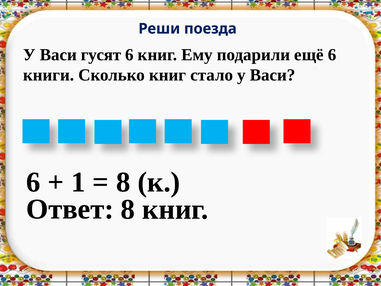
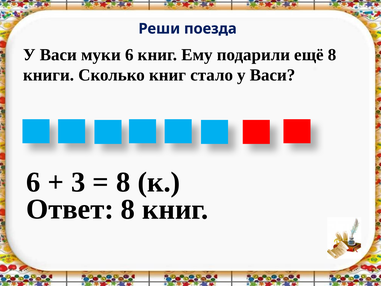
гусят: гусят -> муки (101, 55)
ещё 6: 6 -> 8 (332, 55)
1: 1 -> 3 (78, 182)
